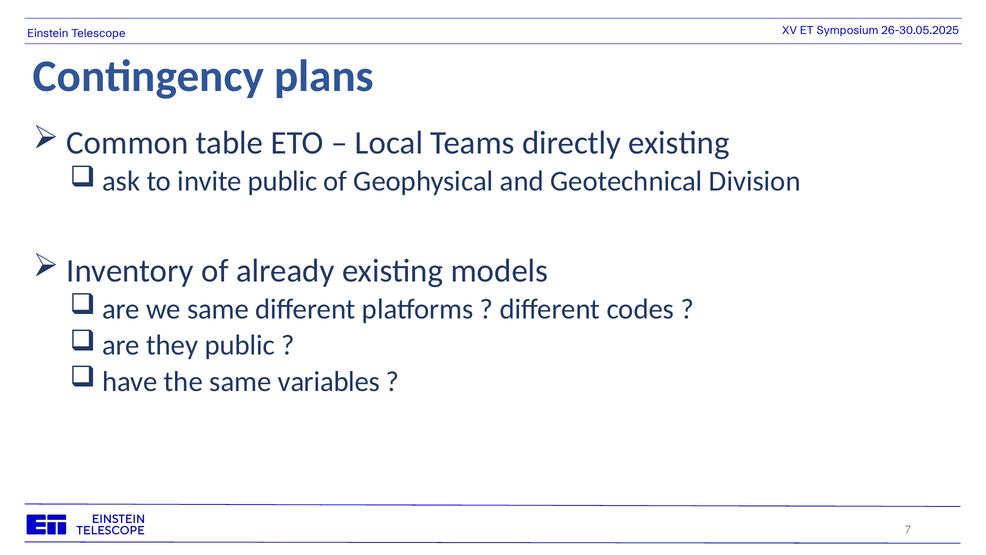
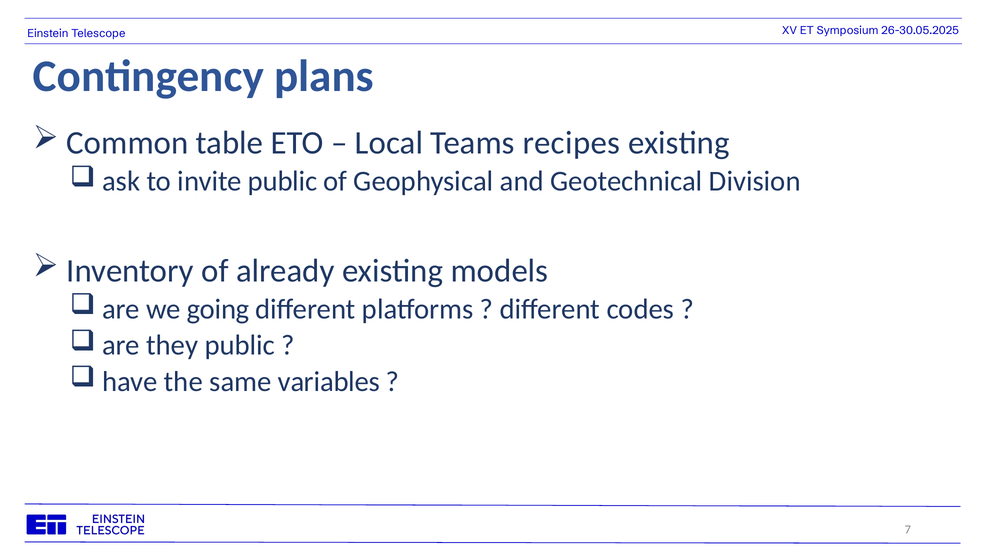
directly: directly -> recipes (571, 143)
we same: same -> going (218, 309)
